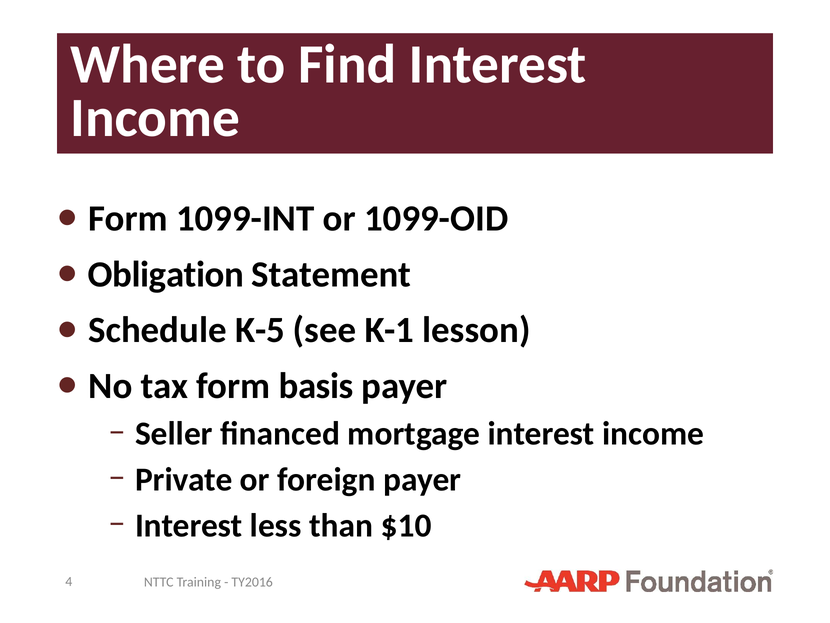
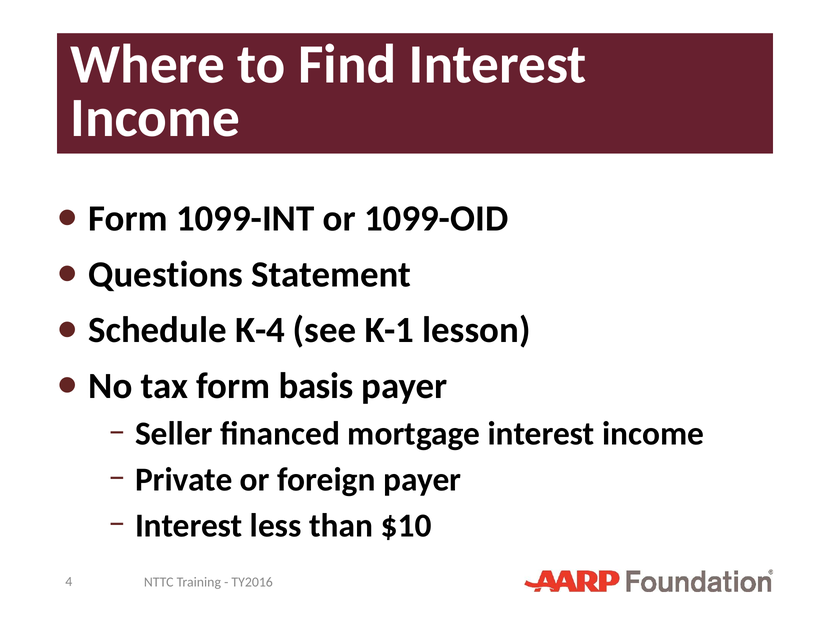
Obligation: Obligation -> Questions (166, 274)
K-5: K-5 -> K-4 (260, 330)
